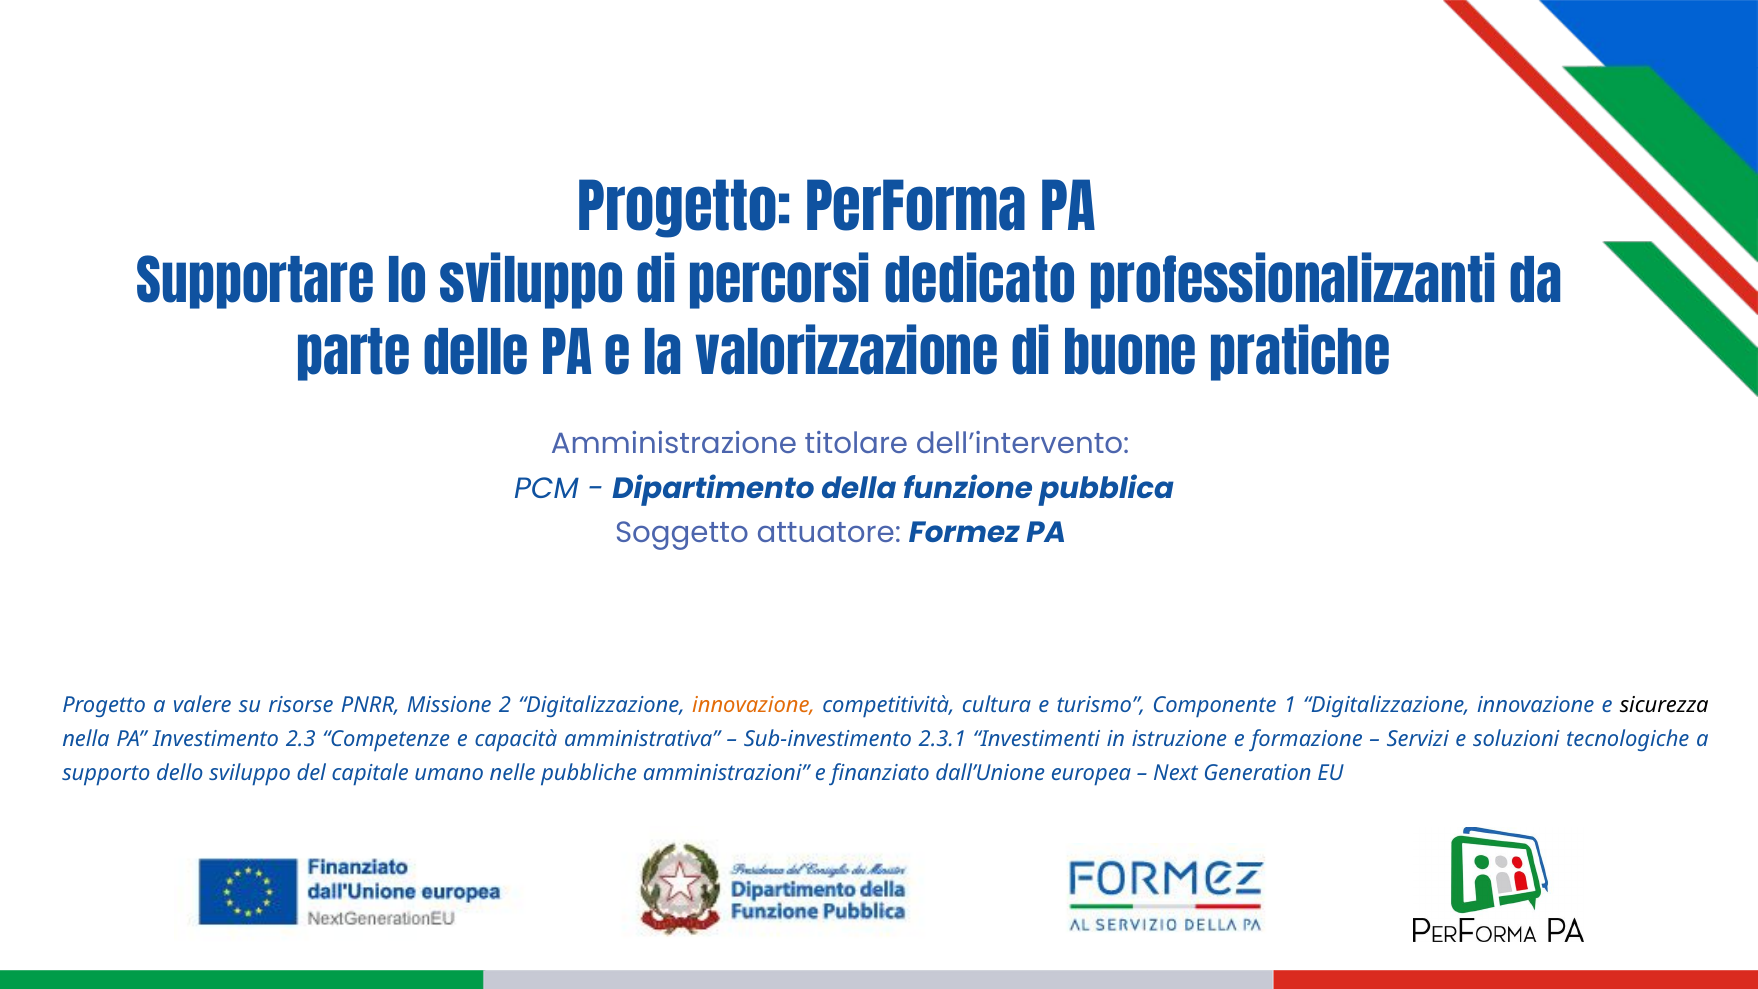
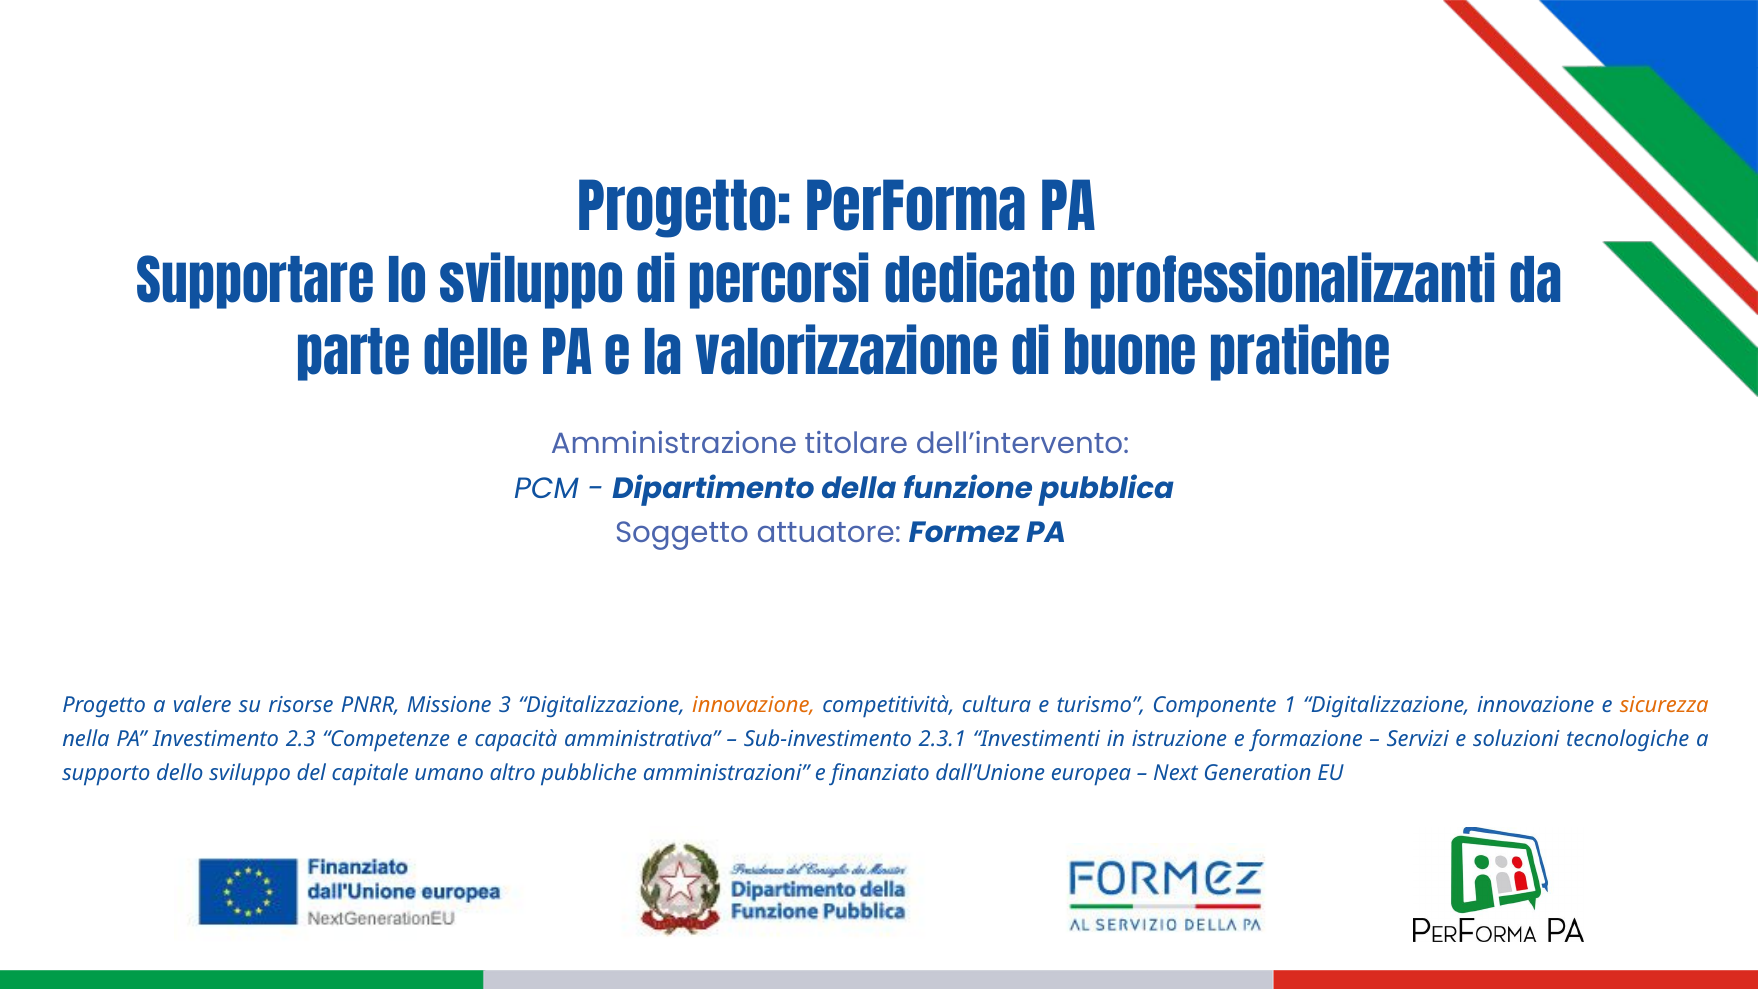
2: 2 -> 3 (505, 705)
sicurezza colour: black -> orange (1664, 705)
nelle: nelle -> altro (513, 774)
